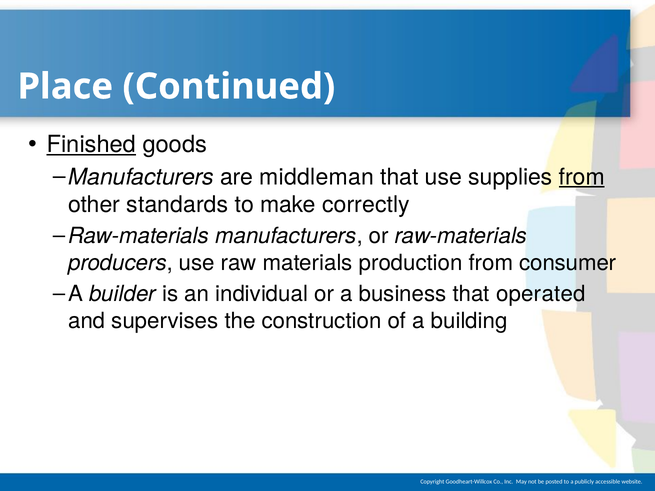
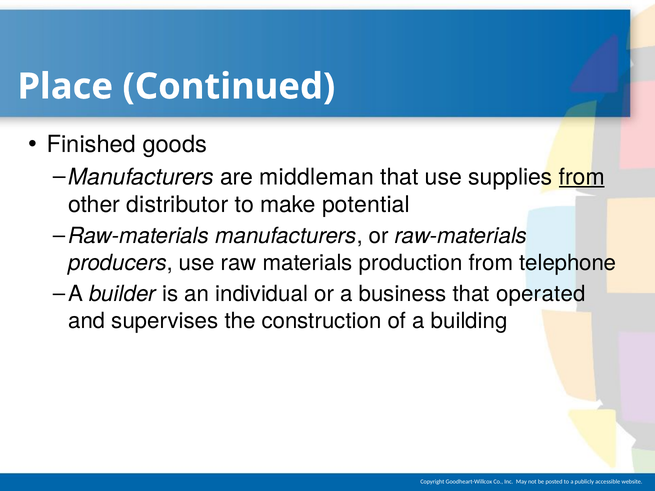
Finished underline: present -> none (91, 145)
standards: standards -> distributor (177, 205)
correctly: correctly -> potential (366, 205)
consumer: consumer -> telephone (568, 263)
